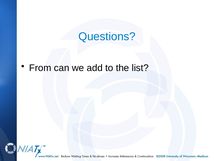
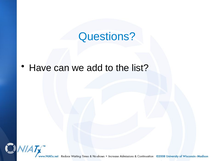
From: From -> Have (40, 68)
